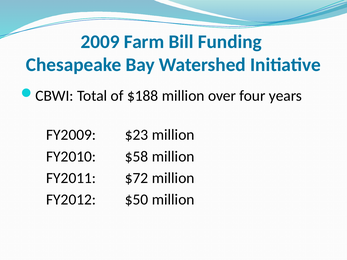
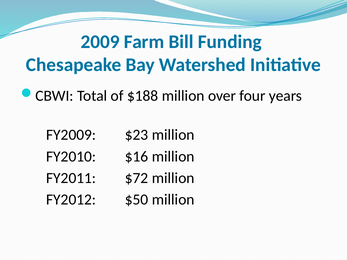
$58: $58 -> $16 (137, 157)
